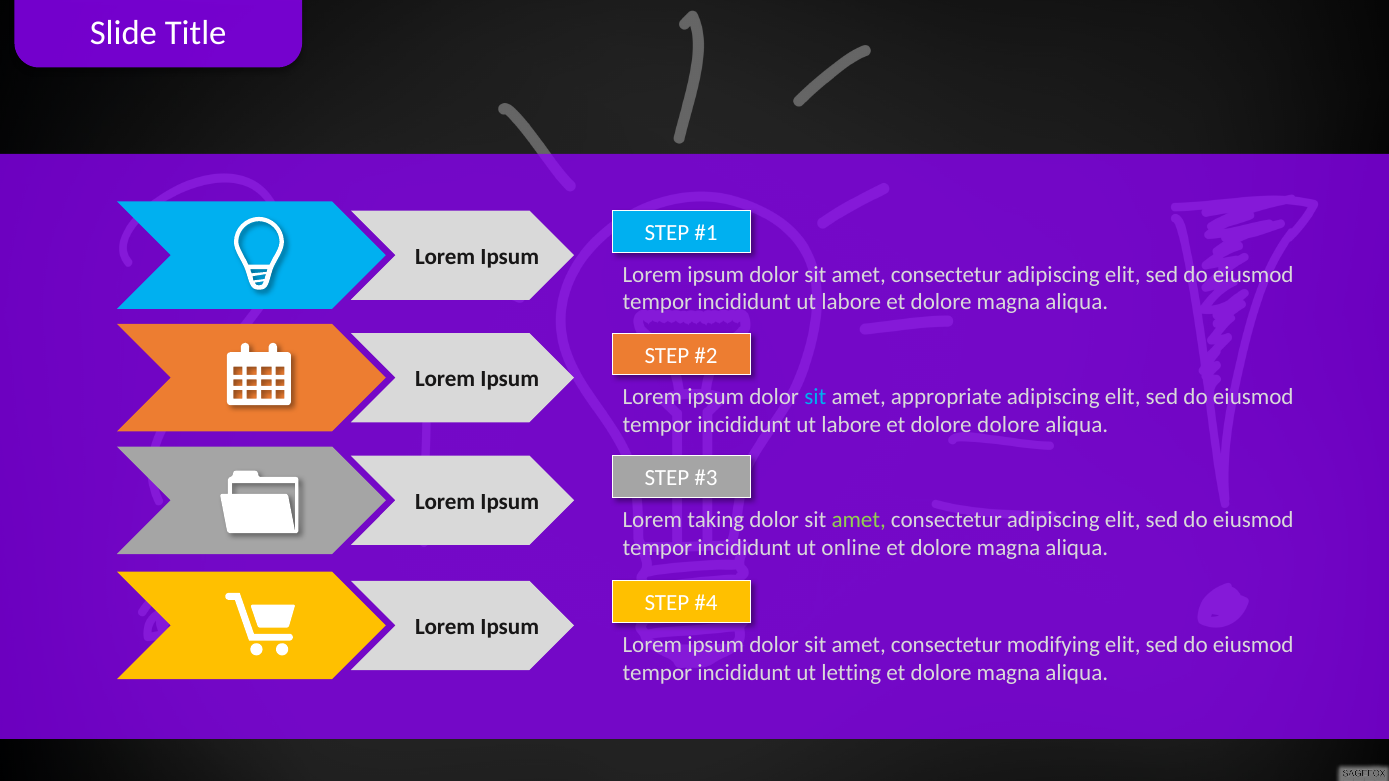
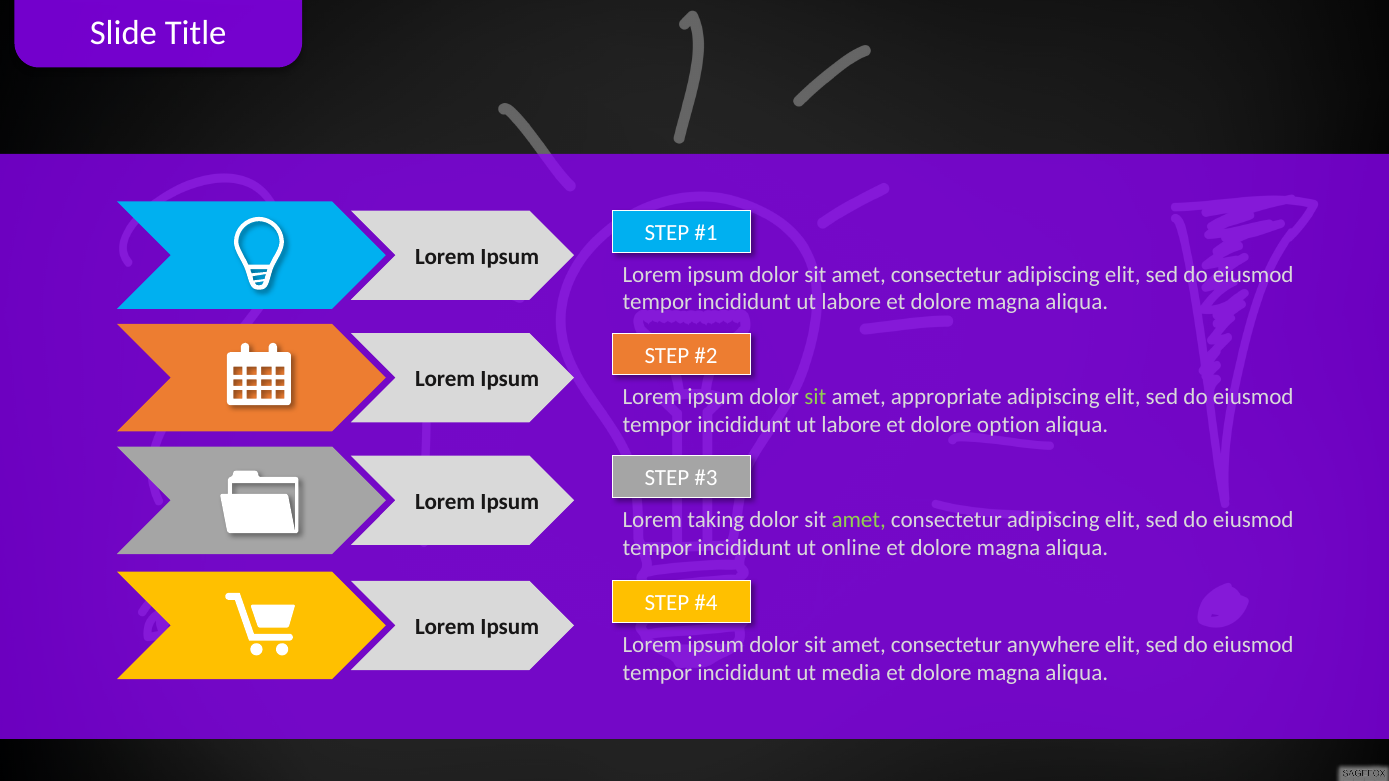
sit colour: light blue -> light green (815, 397)
dolore dolore: dolore -> option (1008, 425)
modifying: modifying -> anywhere (1053, 645)
letting: letting -> media (851, 673)
